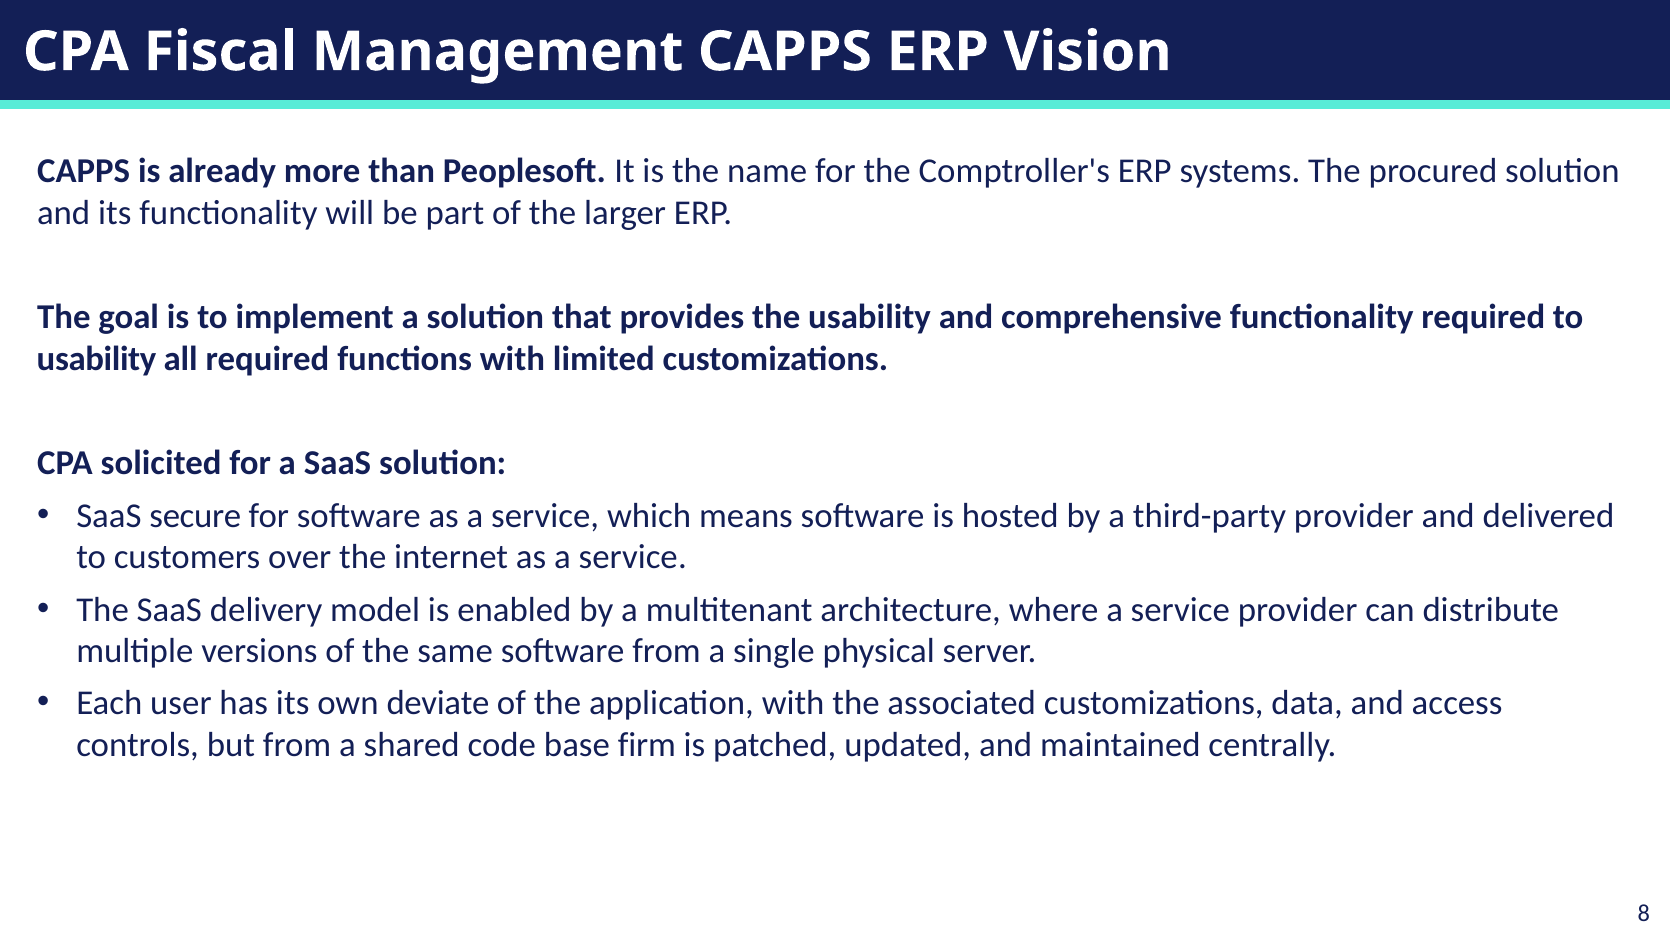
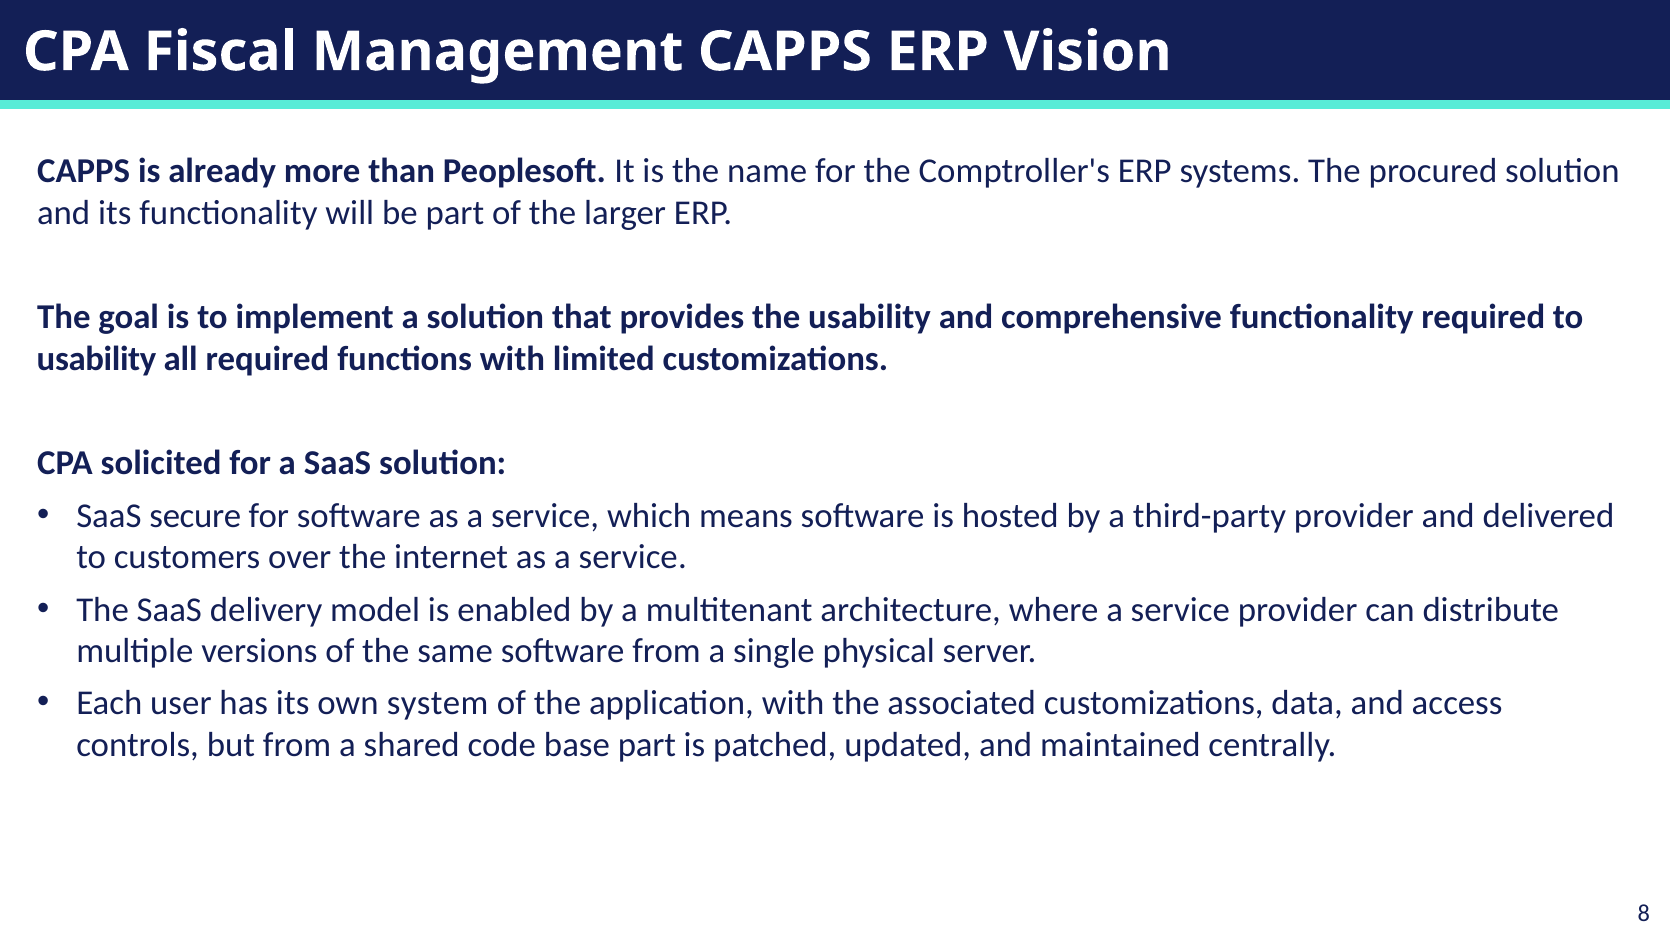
deviate: deviate -> system (438, 704)
base firm: firm -> part (647, 746)
